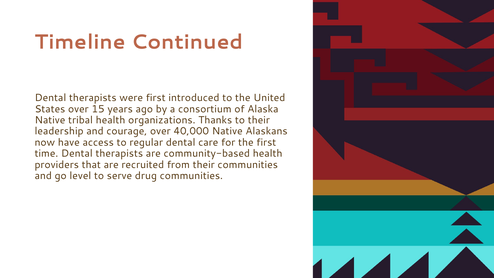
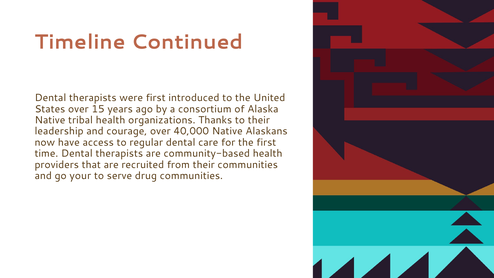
level: level -> your (80, 176)
